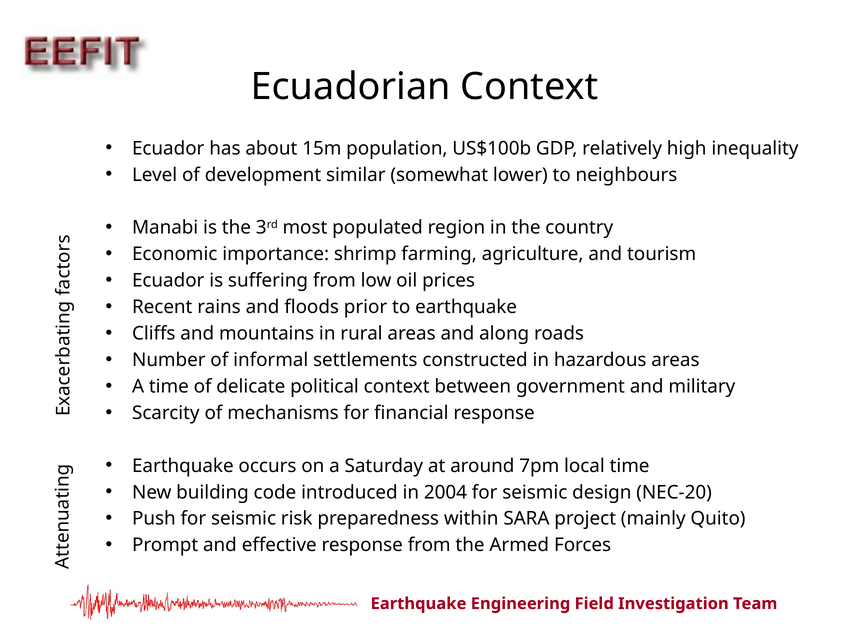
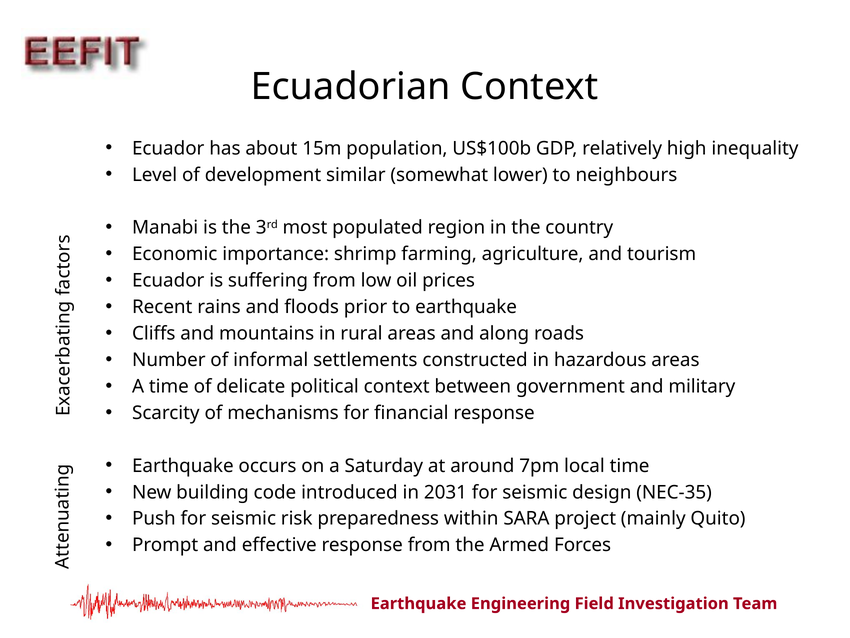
2004: 2004 -> 2031 (445, 492)
NEC-20: NEC-20 -> NEC-35 (674, 492)
